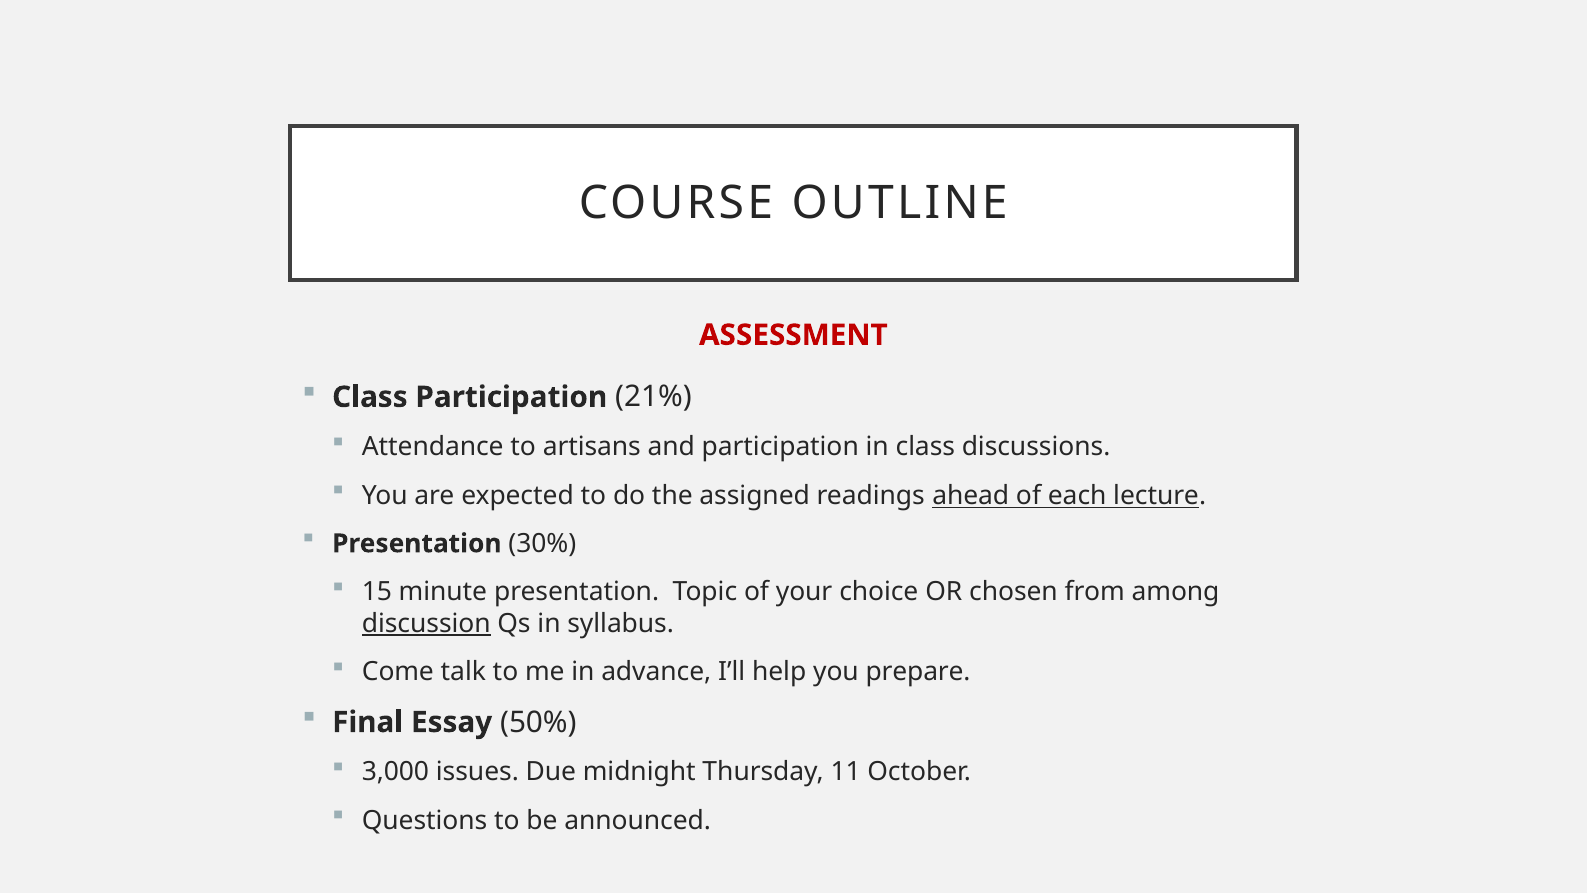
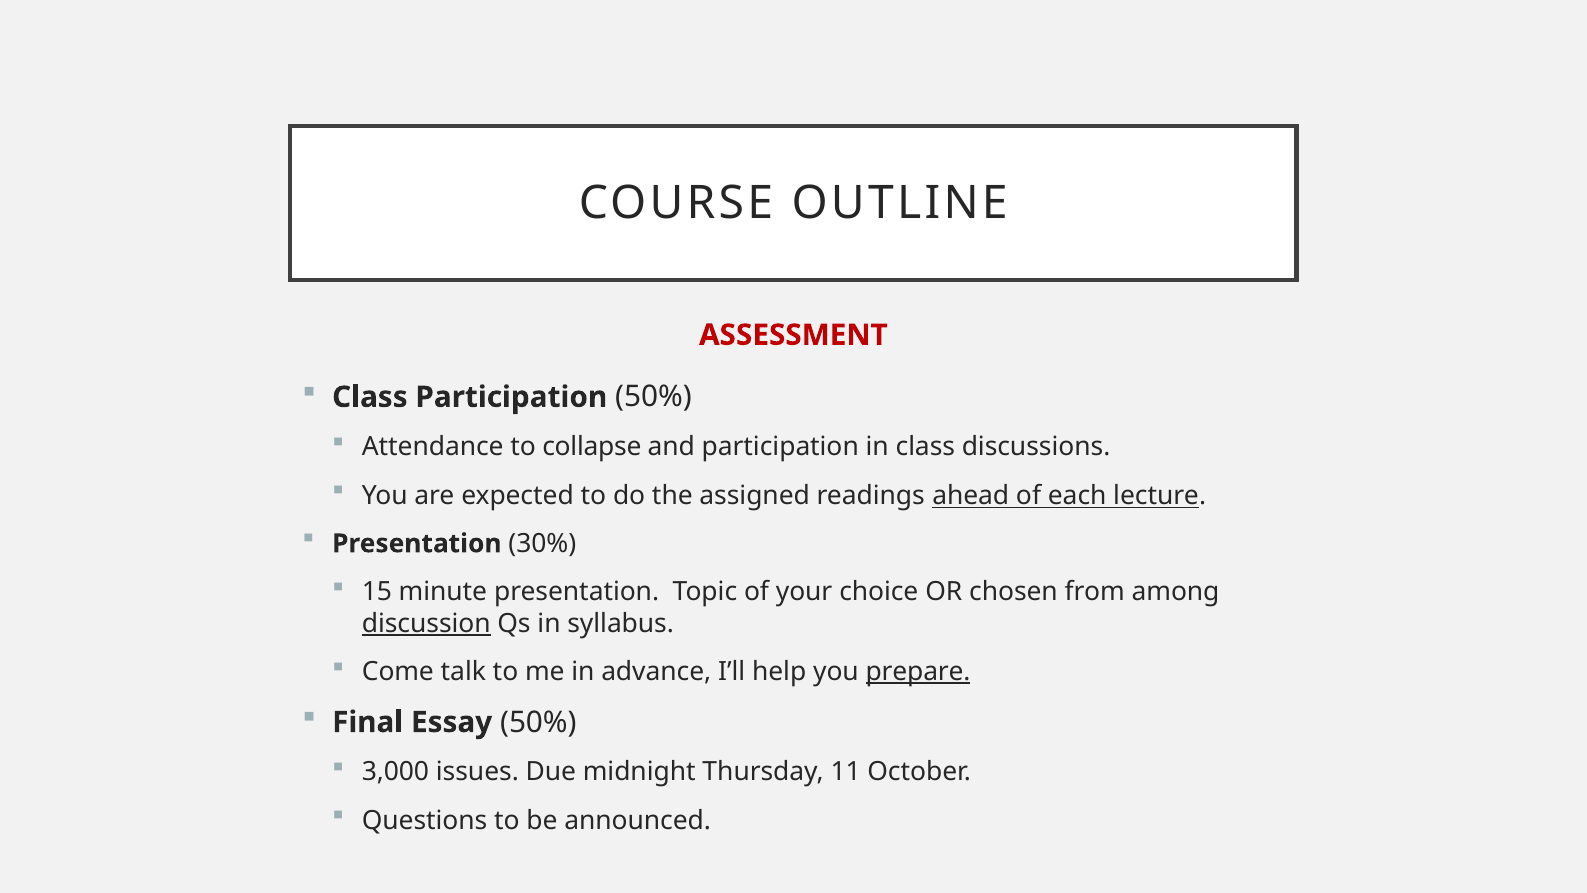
Participation 21%: 21% -> 50% (653, 397)
artisans: artisans -> collapse (592, 447)
prepare underline: none -> present (918, 671)
